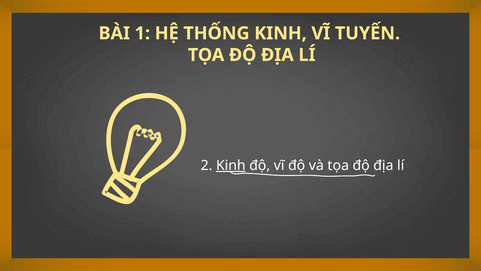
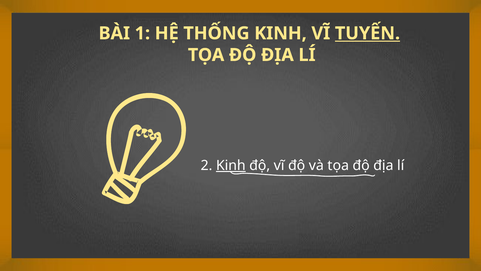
TUYẾN underline: none -> present (367, 33)
